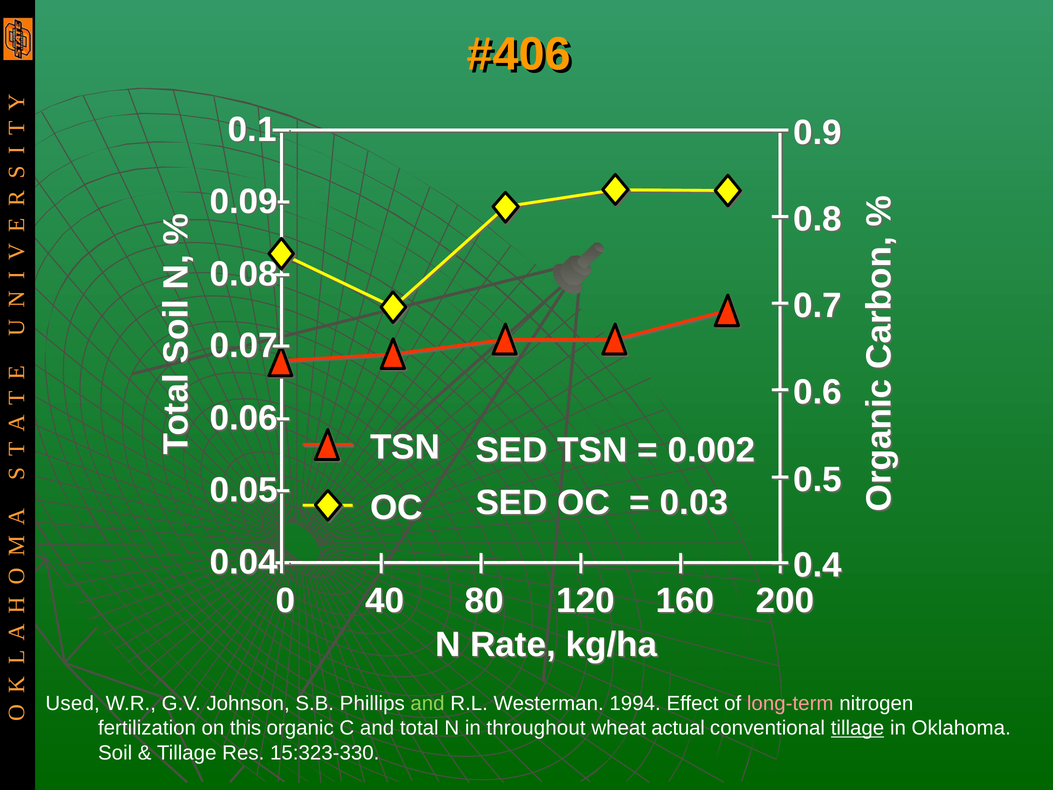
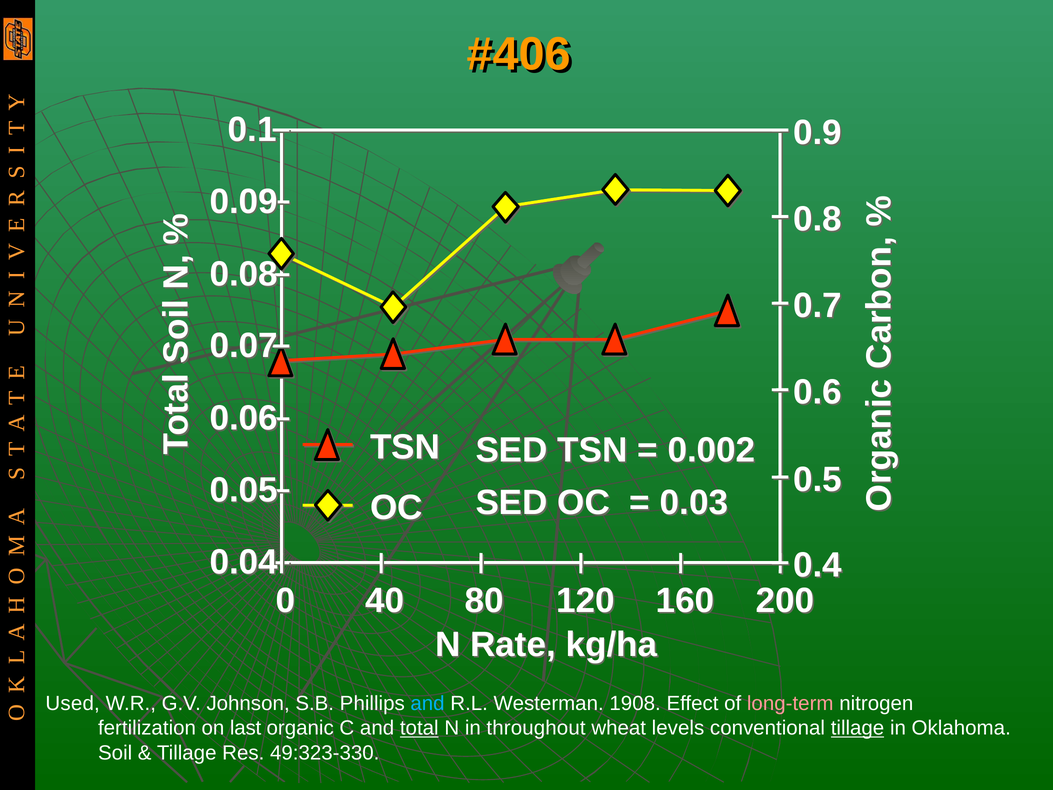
and colour: light green -> light blue (428, 703)
1994: 1994 -> 1908 (635, 703)
this: this -> last (246, 728)
total underline: none -> present (419, 728)
actual: actual -> levels (678, 728)
15:323-330: 15:323-330 -> 49:323-330 (325, 753)
